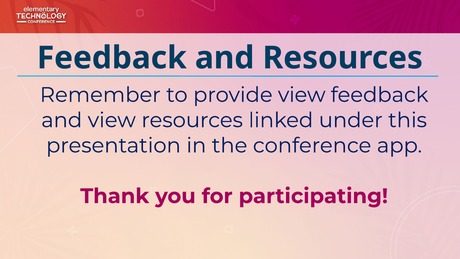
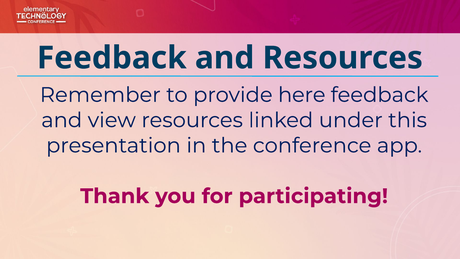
provide view: view -> here (302, 95)
